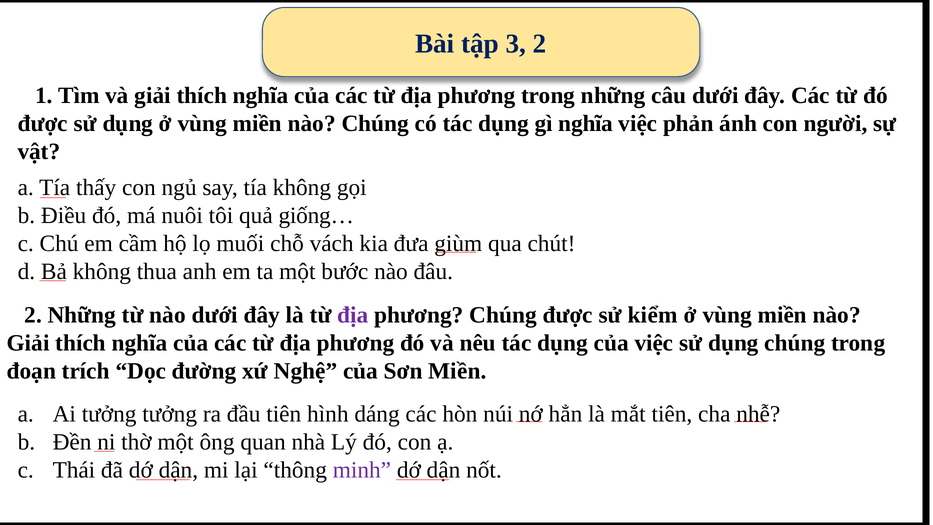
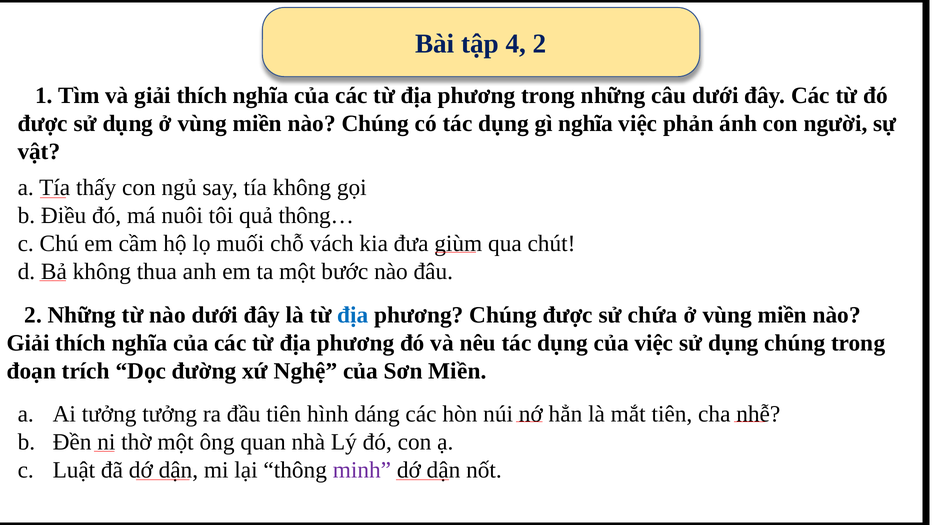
3: 3 -> 4 (516, 44)
giống…: giống… -> thông… (316, 216)
địa colour: purple -> blue (353, 315)
kiểm: kiểm -> chứa (653, 315)
Thái: Thái -> Luật (74, 470)
